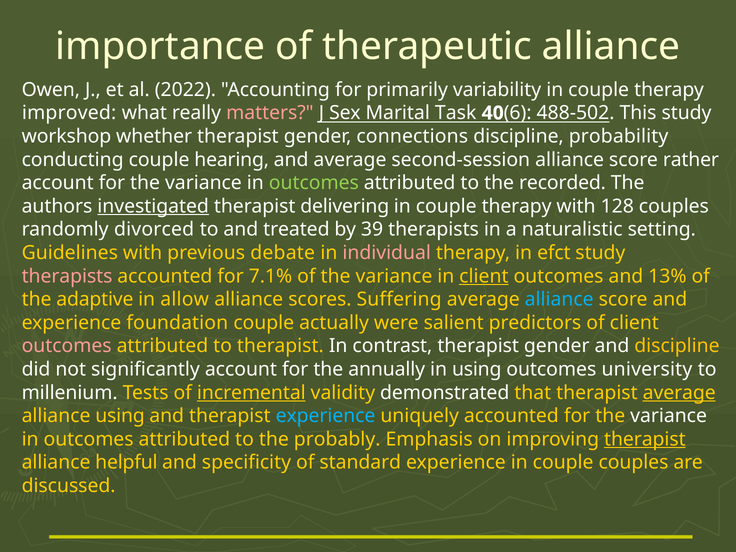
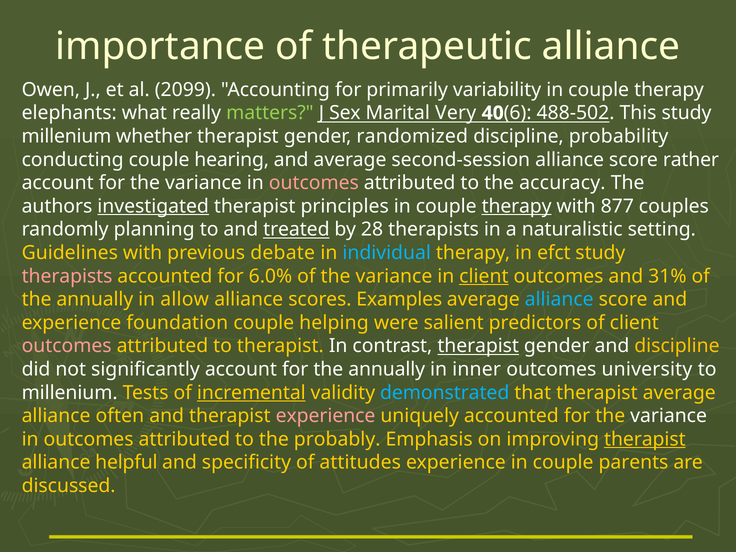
2022: 2022 -> 2099 (185, 90)
improved: improved -> elephants (69, 113)
matters colour: pink -> light green (270, 113)
Task: Task -> Very (456, 113)
workshop: workshop -> millenium (66, 136)
connections: connections -> randomized (412, 136)
outcomes colour: light green -> pink (314, 183)
recorded: recorded -> accuracy (562, 183)
delivering: delivering -> principles (345, 206)
therapy underline: none -> present (517, 206)
128: 128 -> 877 (617, 206)
divorced: divorced -> planning (154, 230)
treated underline: none -> present (296, 230)
39: 39 -> 28 (372, 230)
individual colour: pink -> light blue (387, 253)
7.1%: 7.1% -> 6.0% (270, 276)
13%: 13% -> 31% (667, 276)
adaptive: adaptive -> annually (95, 299)
Suffering: Suffering -> Examples (399, 299)
actually: actually -> helping (334, 323)
therapist underline: none -> present (478, 346)
in using: using -> inner (477, 369)
demonstrated colour: white -> light blue (445, 393)
average underline: present -> none (679, 393)
alliance using: using -> often (120, 416)
experience colour: light blue -> pink (326, 416)
standard: standard -> attitudes (360, 462)
couple couples: couples -> parents (633, 462)
